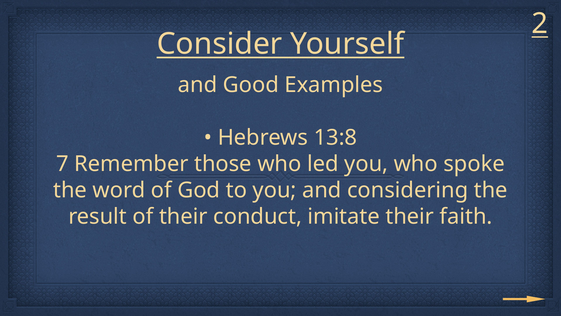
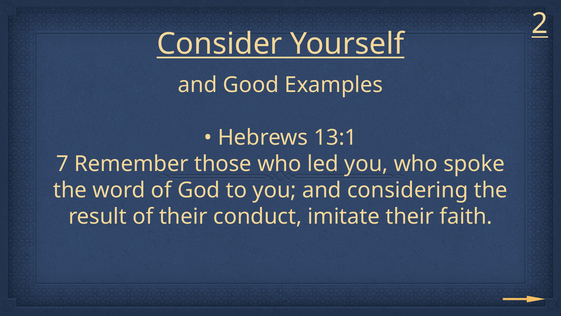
13:8: 13:8 -> 13:1 (335, 137)
